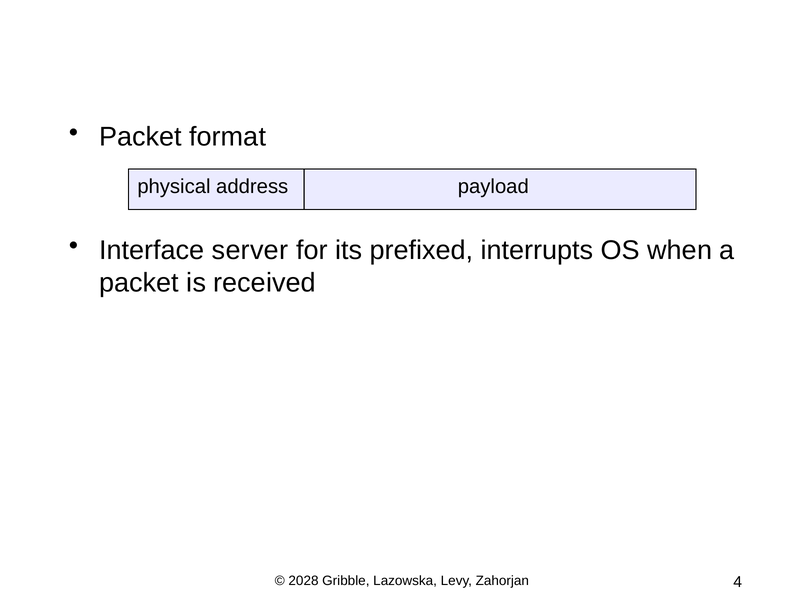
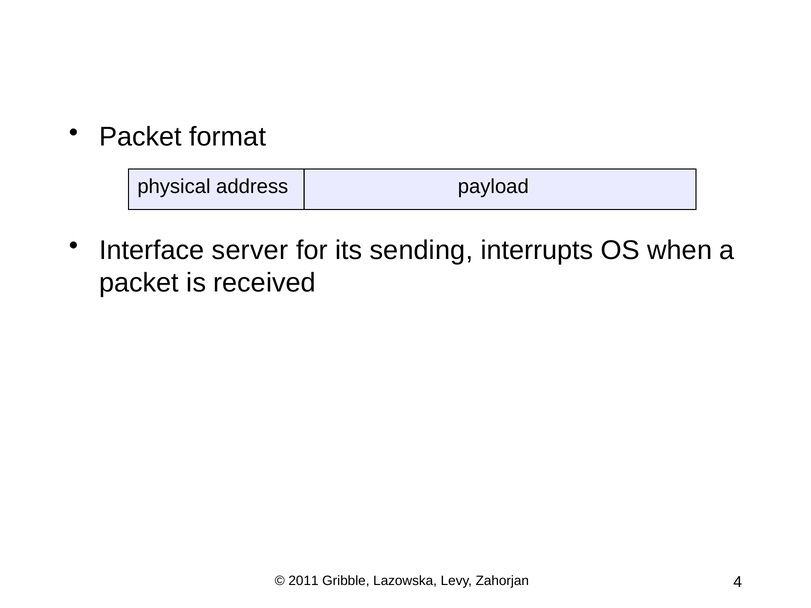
prefixed: prefixed -> sending (421, 251)
2028: 2028 -> 2011 (304, 581)
